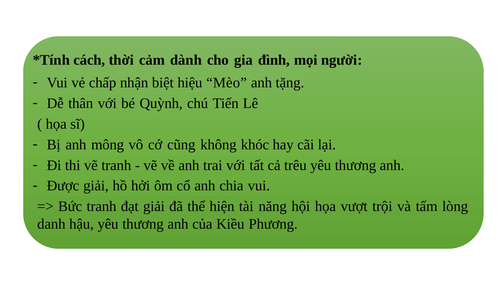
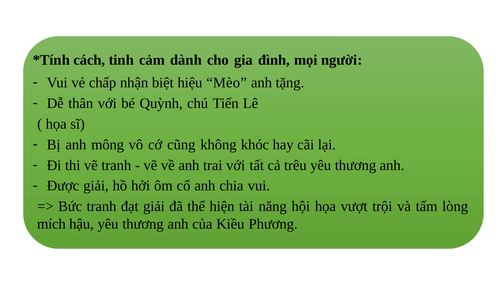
thời: thời -> tinh (121, 60)
danh: danh -> mích (51, 224)
